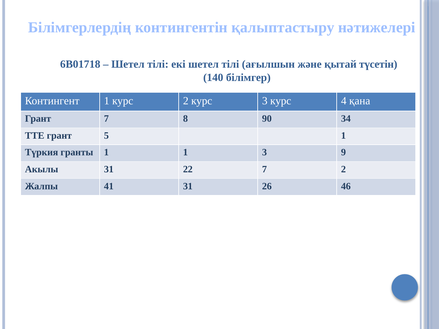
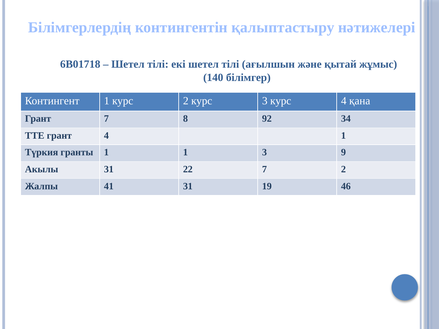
түсетін: түсетін -> жұмыс (378, 64)
90: 90 -> 92 (267, 119)
грант 5: 5 -> 4 (106, 136)
26: 26 -> 19 (267, 186)
